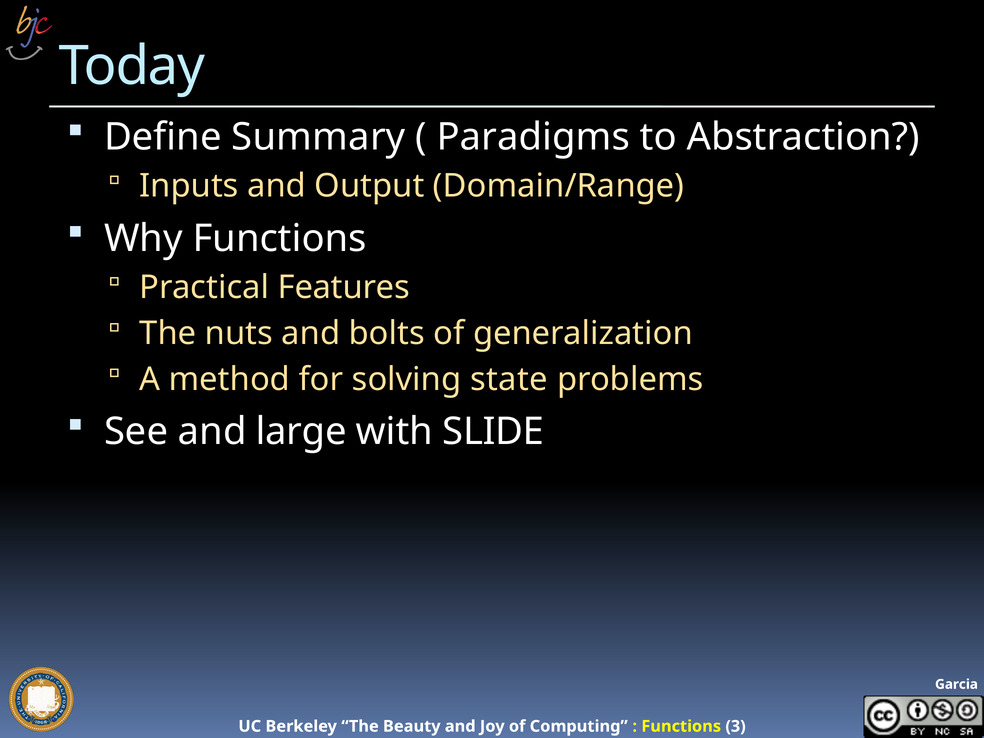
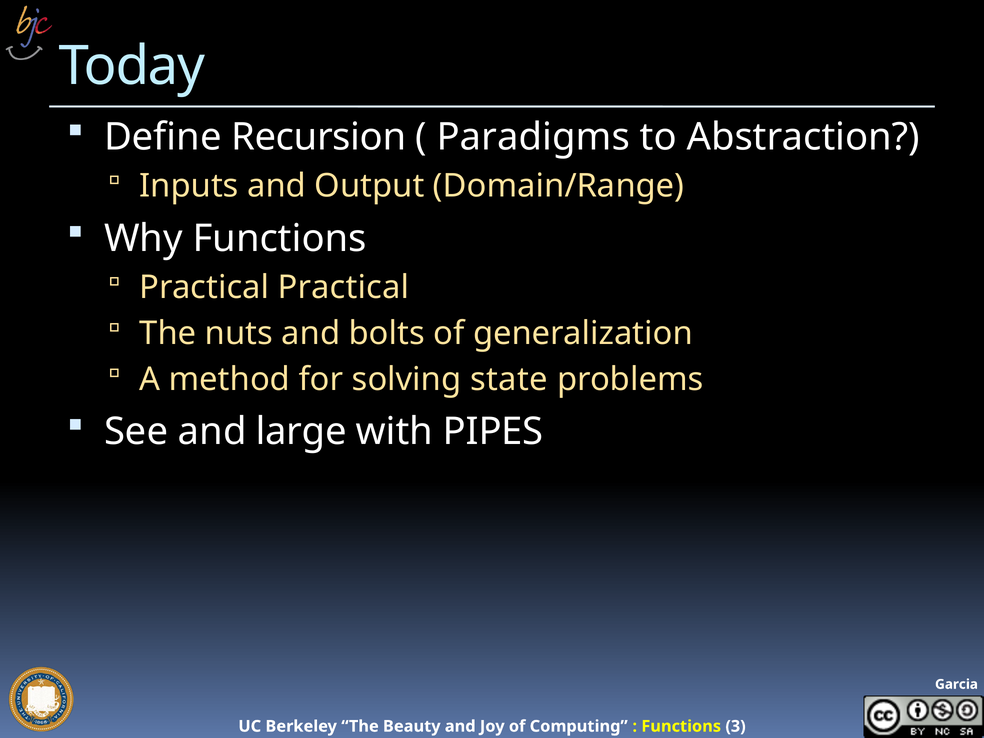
Summary: Summary -> Recursion (319, 137)
Practical Features: Features -> Practical (344, 287)
SLIDE: SLIDE -> PIPES (493, 432)
